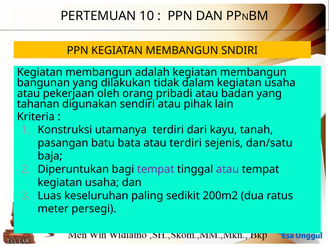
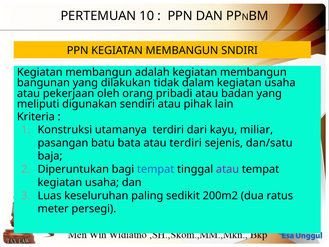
tahanan: tahanan -> meliputi (38, 104)
tanah: tanah -> miliar (257, 130)
tempat colour: purple -> blue (156, 169)
